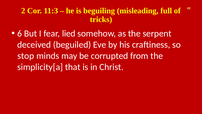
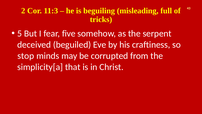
6: 6 -> 5 (20, 33)
lied: lied -> five (69, 33)
